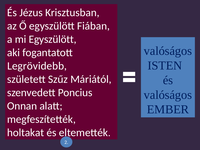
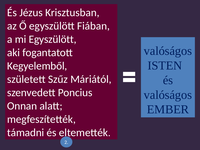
Legrövidebb: Legrövidebb -> Kegyelemből (37, 66)
holtakat: holtakat -> támadni (26, 133)
